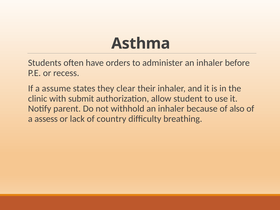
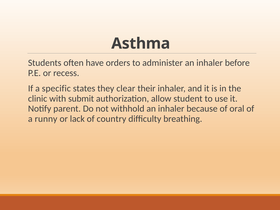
assume: assume -> specific (56, 89)
also: also -> oral (237, 109)
assess: assess -> runny (46, 119)
